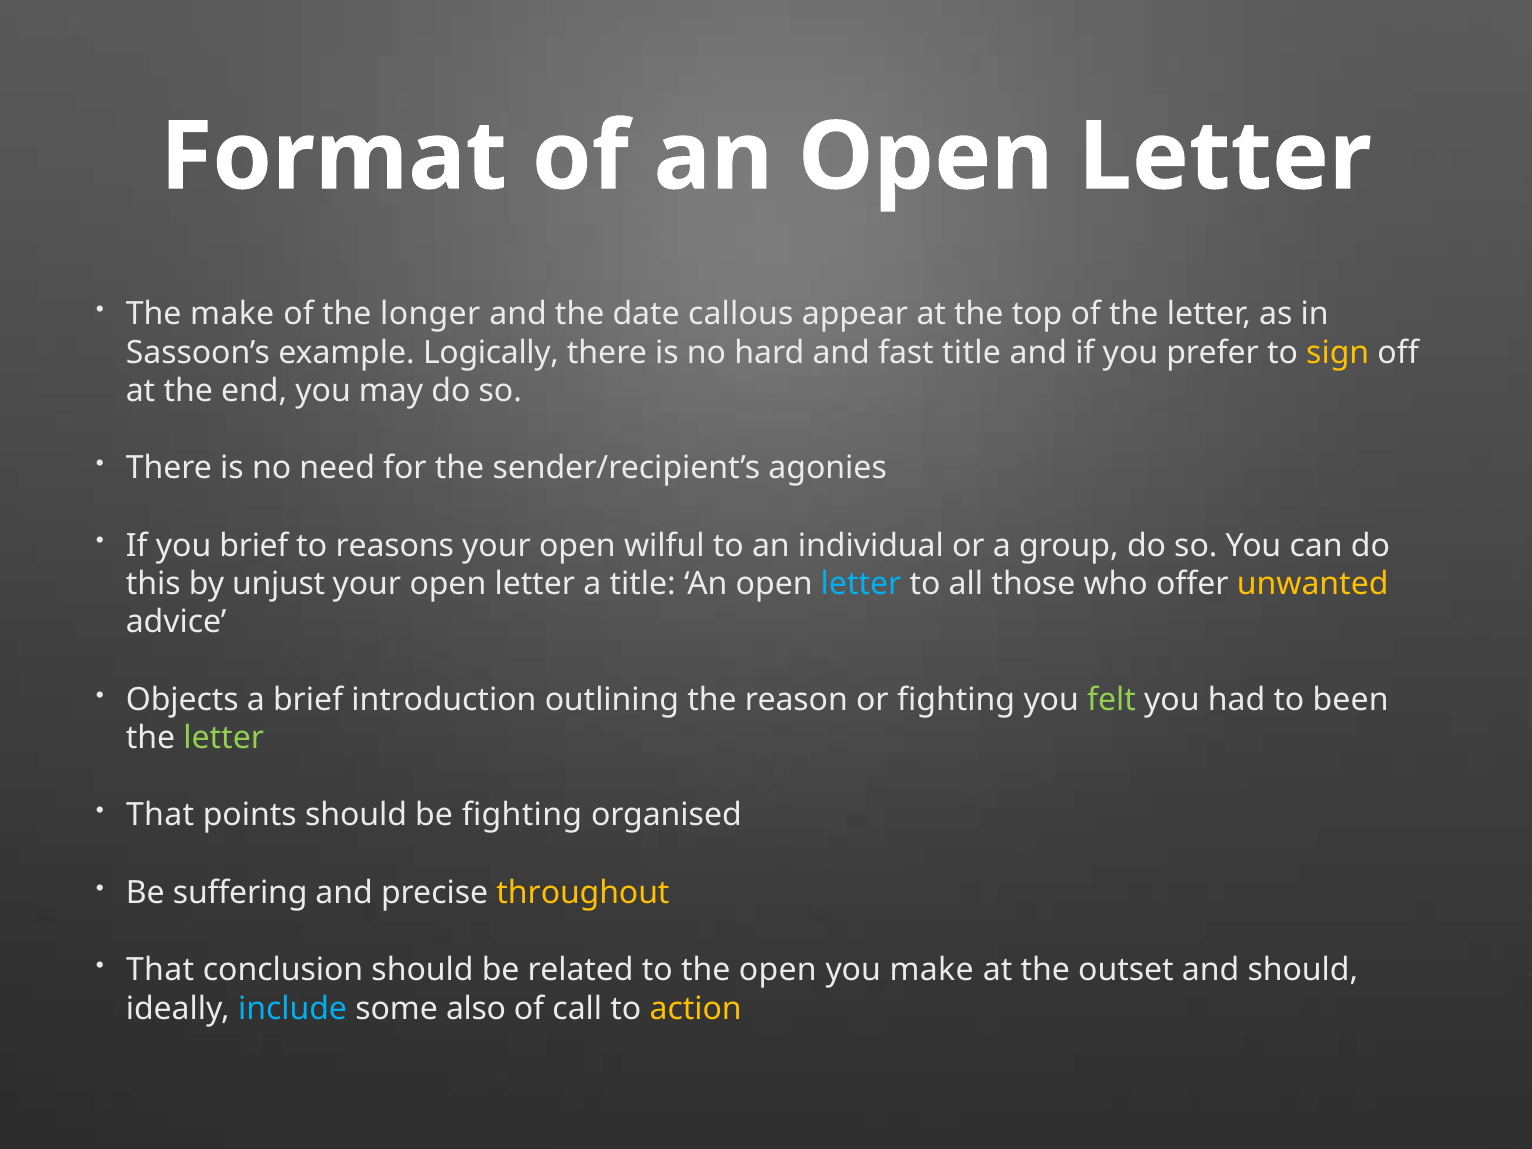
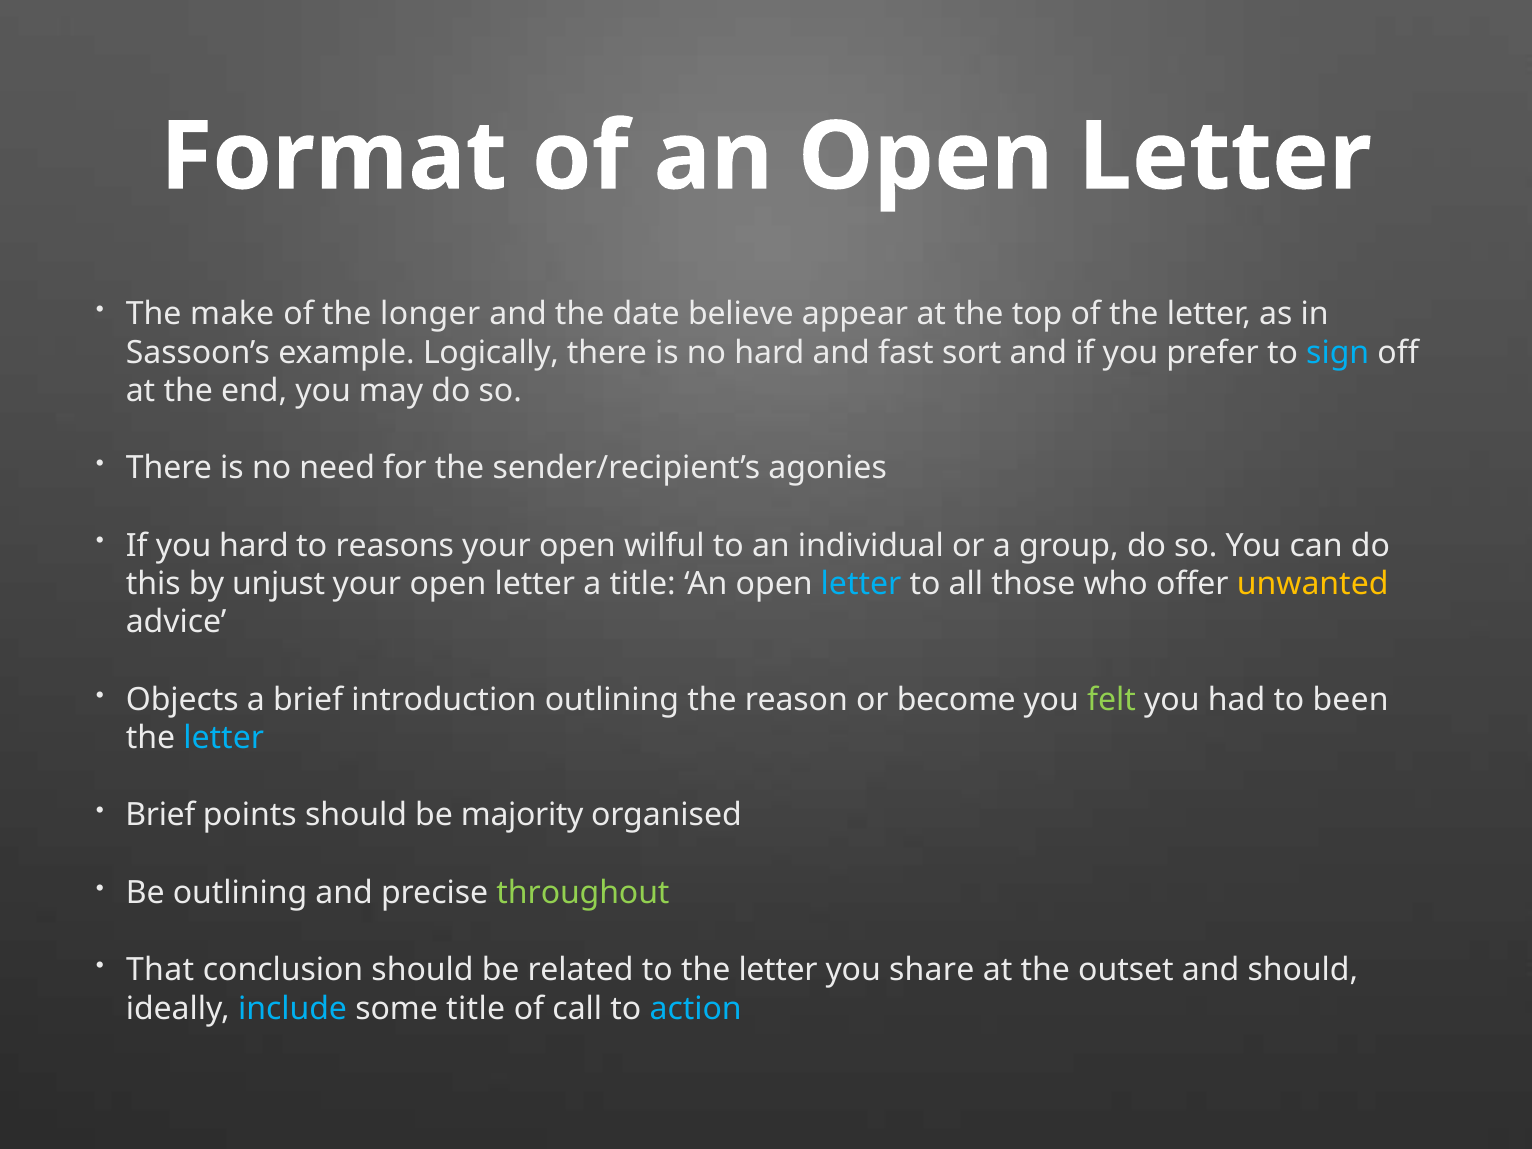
callous: callous -> believe (741, 314)
fast title: title -> sort (972, 352)
sign colour: yellow -> light blue (1338, 352)
you brief: brief -> hard (254, 546)
or fighting: fighting -> become (956, 700)
letter colour: light green -> light blue (224, 738)
That: That -> Brief (160, 815)
be fighting: fighting -> majority (522, 815)
Be suffering: suffering -> outlining (240, 893)
throughout colour: yellow -> light green (583, 893)
to the open: open -> letter (778, 970)
you make: make -> share (932, 970)
some also: also -> title (476, 1008)
action colour: yellow -> light blue (696, 1008)
